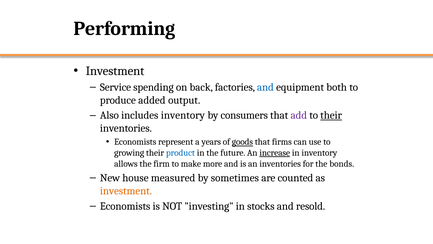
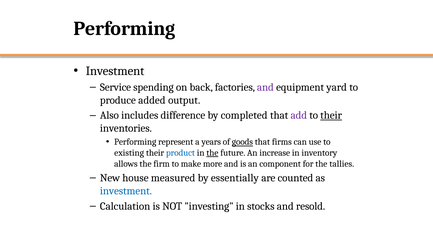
and colour: blue -> purple (265, 87)
both: both -> yard (337, 87)
includes inventory: inventory -> difference (183, 115)
consumers: consumers -> completed (244, 115)
Economists: Economists -> Performing (135, 142)
growing: growing -> existing (129, 153)
the underline: none -> present (212, 153)
increase underline: present -> none (275, 153)
an inventories: inventories -> component (280, 163)
bonds: bonds -> tallies (342, 163)
sometimes: sometimes -> essentially (235, 178)
investment colour: orange -> blue (126, 191)
Economists: Economists -> Calculation (125, 206)
